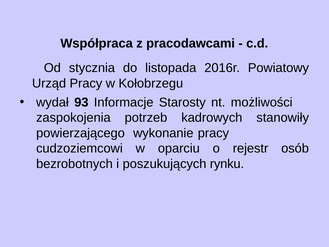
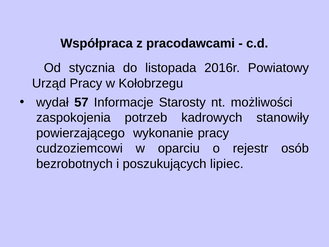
93: 93 -> 57 (81, 102)
rynku: rynku -> lipiec (227, 164)
